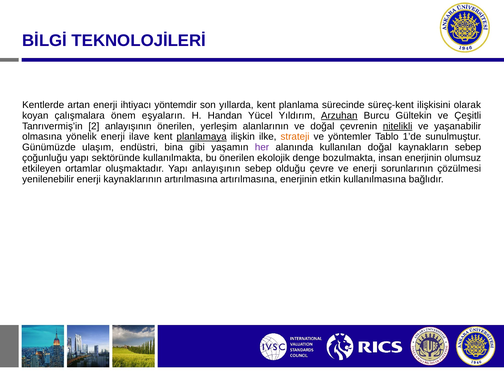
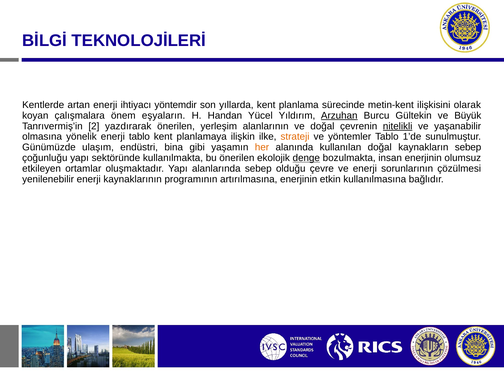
süreç-kent: süreç-kent -> metin-kent (391, 105)
Çeşitli: Çeşitli -> Büyük (468, 116)
2 anlayışının: anlayışının -> yazdırarak (128, 126)
enerji ilave: ilave -> tablo (139, 137)
planlamaya underline: present -> none (202, 137)
her colour: purple -> orange (262, 147)
denge underline: none -> present (306, 158)
Yapı anlayışının: anlayışının -> alanlarında (216, 169)
kaynaklarının artırılmasına: artırılmasına -> programının (191, 179)
